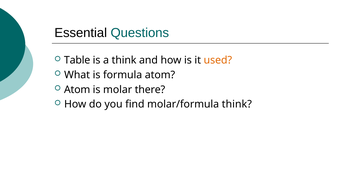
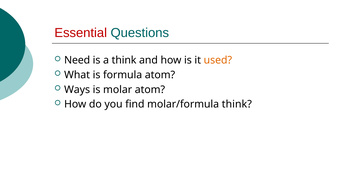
Essential colour: black -> red (81, 33)
Table: Table -> Need (77, 60)
Atom: Atom -> Ways (77, 89)
molar there: there -> atom (150, 89)
